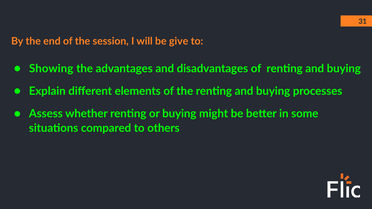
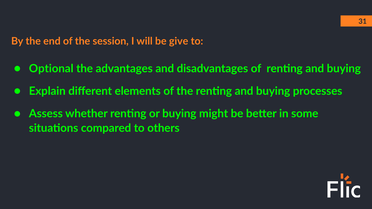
Showing: Showing -> Optional (51, 69)
